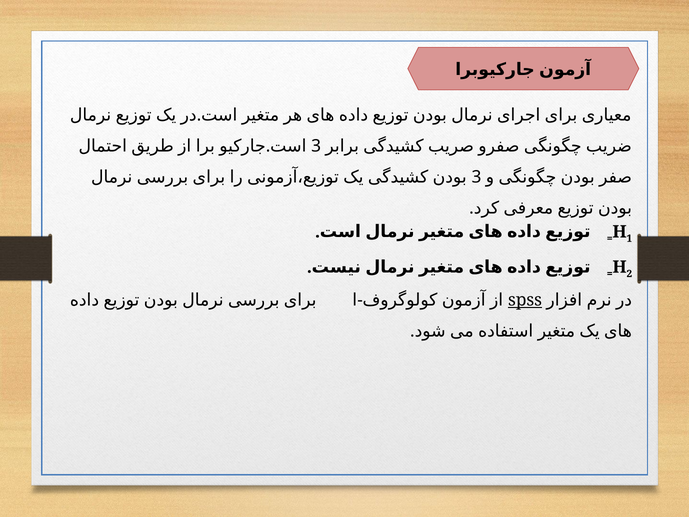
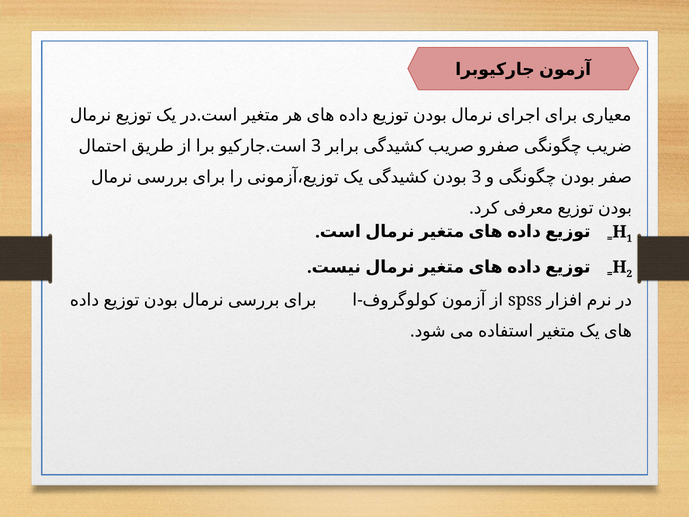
spss underline: present -> none (525, 300)
